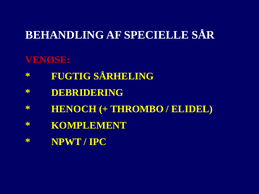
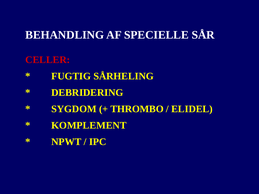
VENØSE: VENØSE -> CELLER (48, 60)
HENOCH: HENOCH -> SYGDOM (74, 109)
